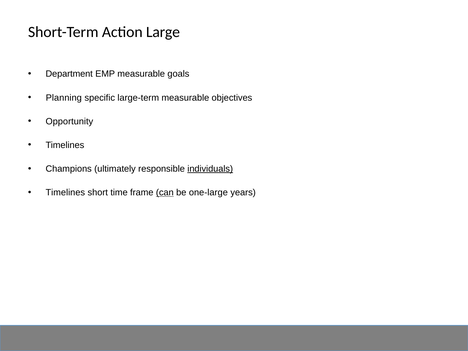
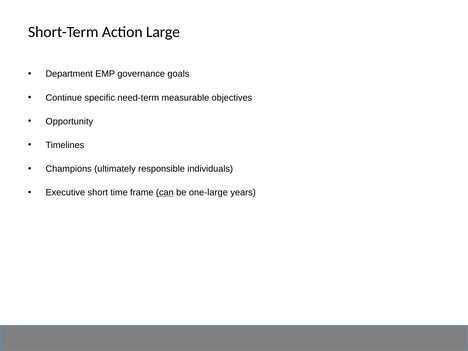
EMP measurable: measurable -> governance (141, 74)
Planning: Planning -> Continue (64, 98)
large-term: large-term -> need-term (138, 98)
individuals underline: present -> none (210, 169)
Timelines: Timelines -> Executive (65, 193)
